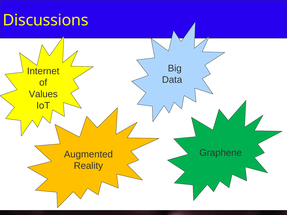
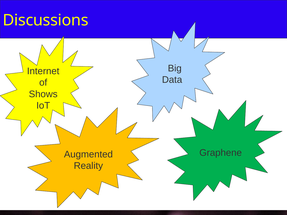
Values: Values -> Shows (43, 94)
